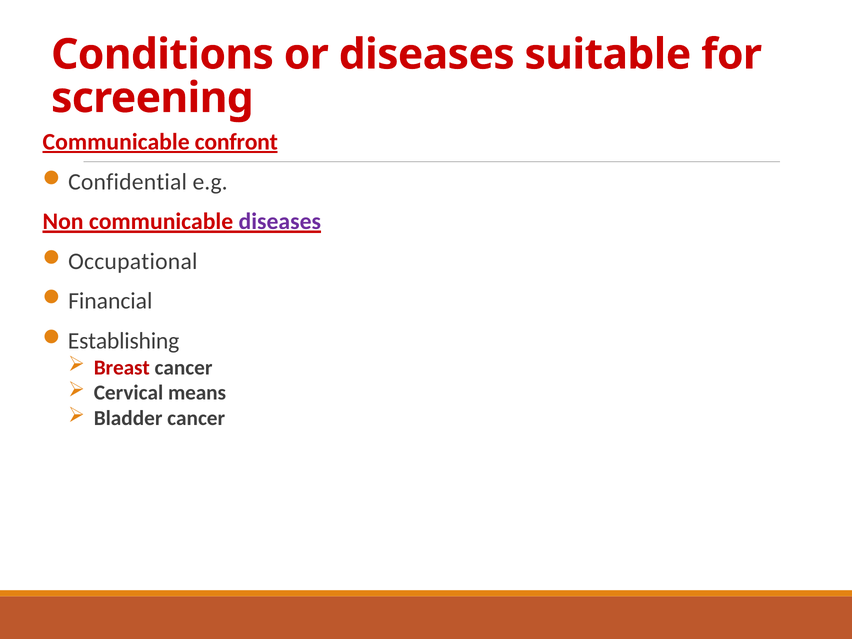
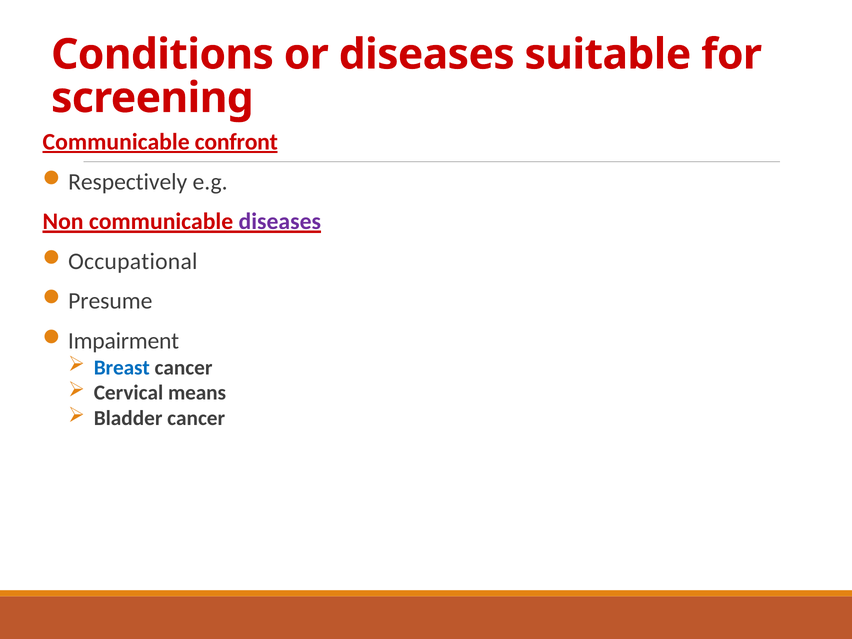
Confidential: Confidential -> Respectively (128, 182)
Financial: Financial -> Presume (110, 301)
Establishing: Establishing -> Impairment (124, 341)
Breast colour: red -> blue (122, 368)
